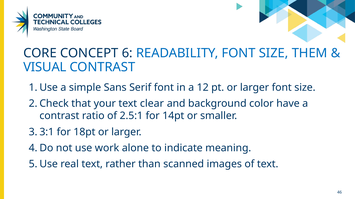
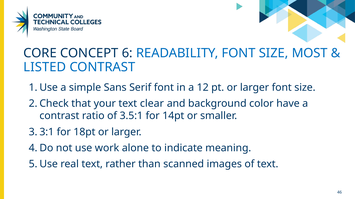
THEM: THEM -> MOST (310, 53)
VISUAL: VISUAL -> LISTED (45, 67)
2.5:1: 2.5:1 -> 3.5:1 (131, 116)
